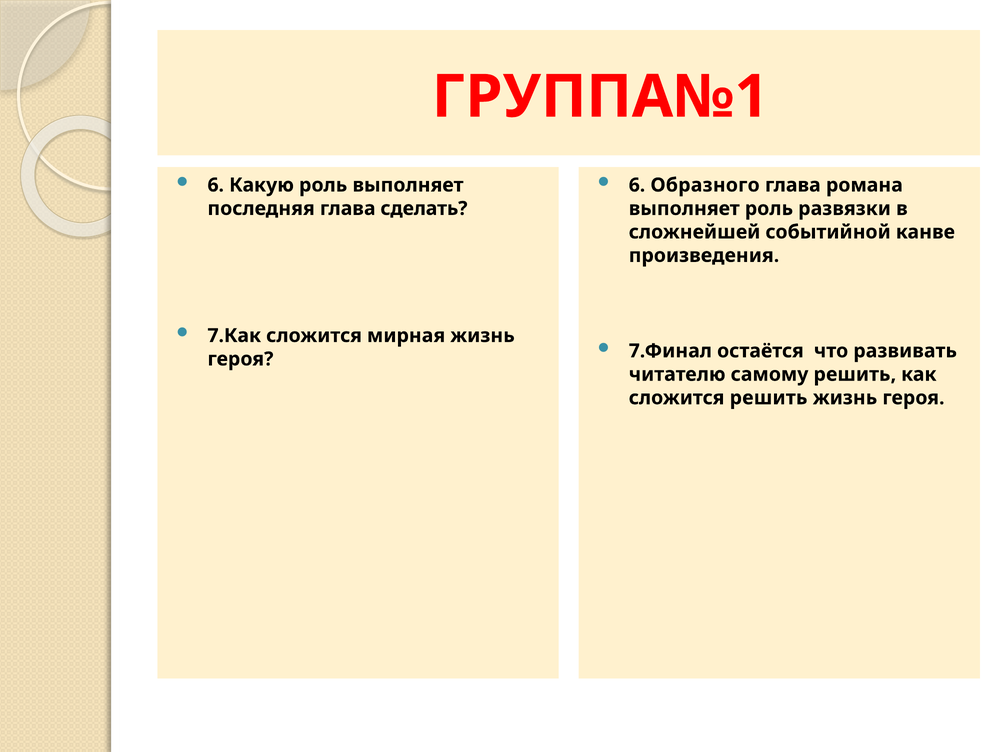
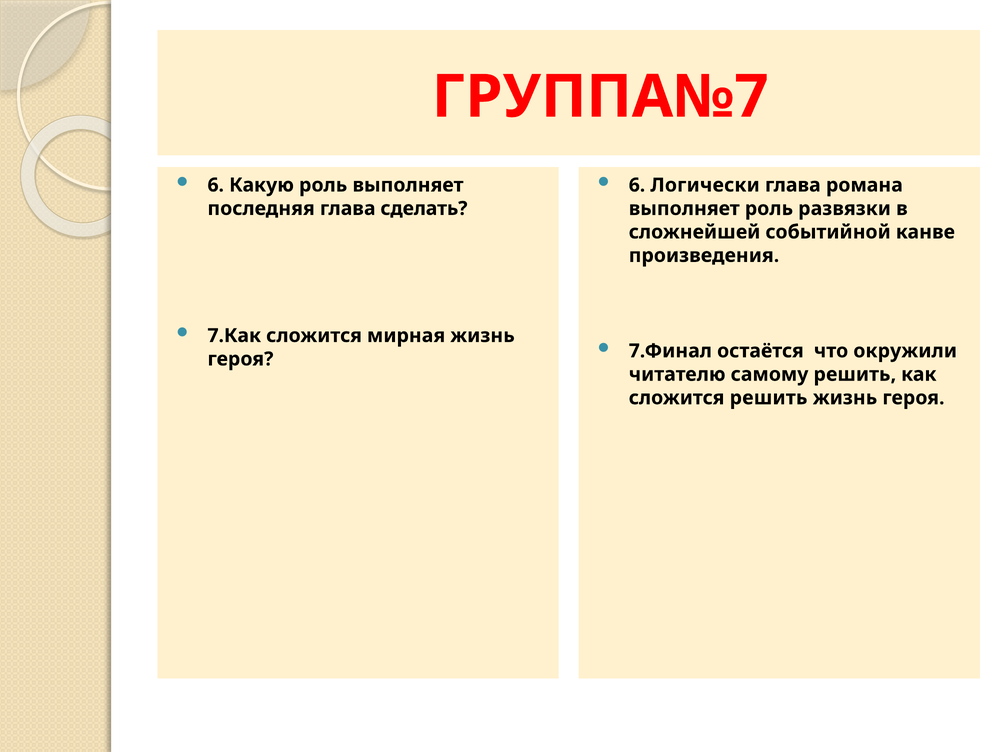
ГРУППА№1: ГРУППА№1 -> ГРУППА№7 (600, 97)
Образного: Образного -> Логически (705, 185)
развивать: развивать -> окружили (905, 351)
